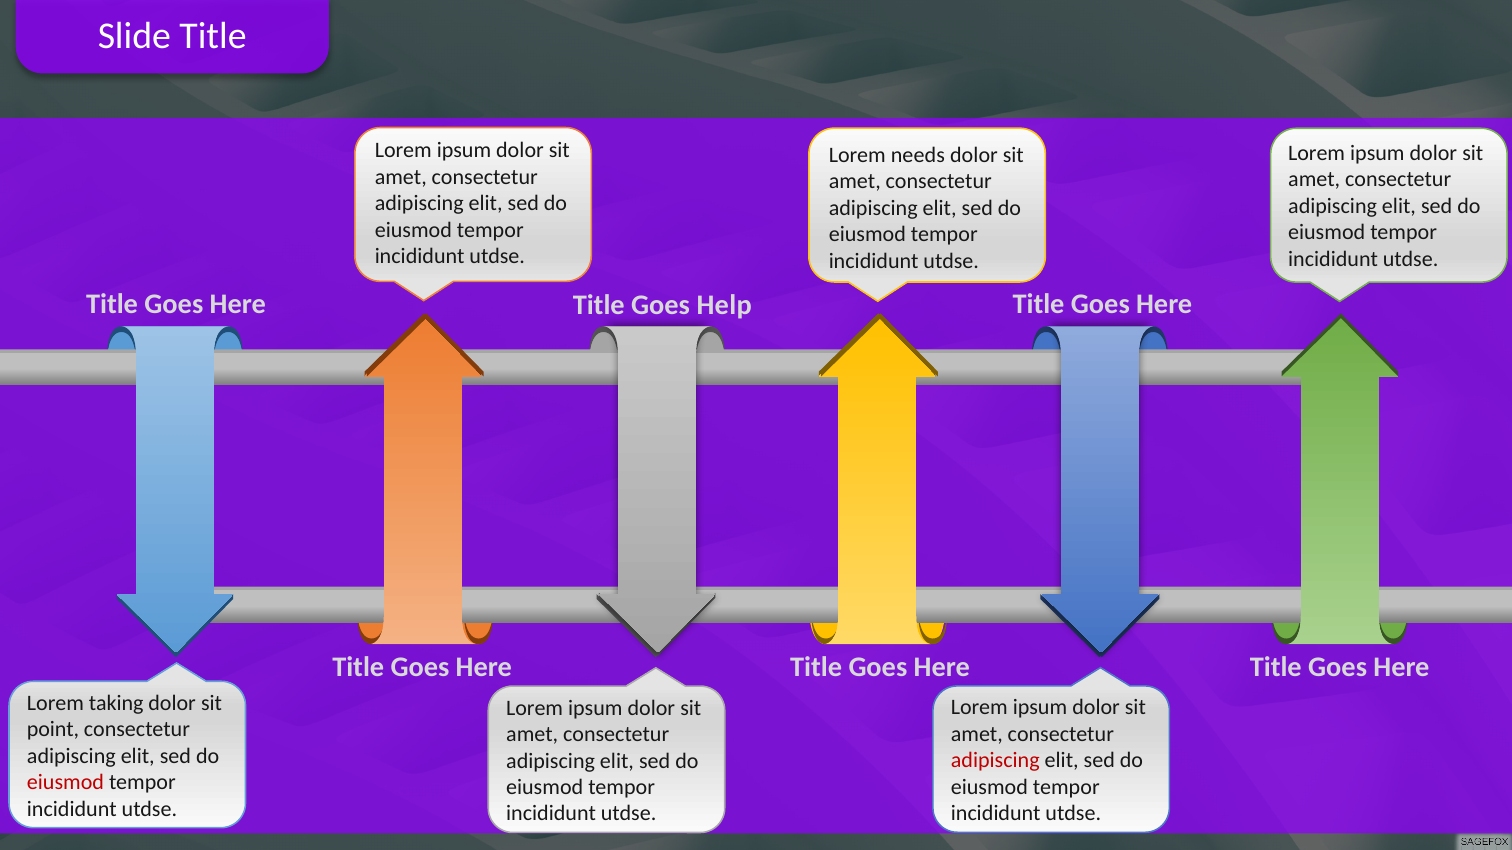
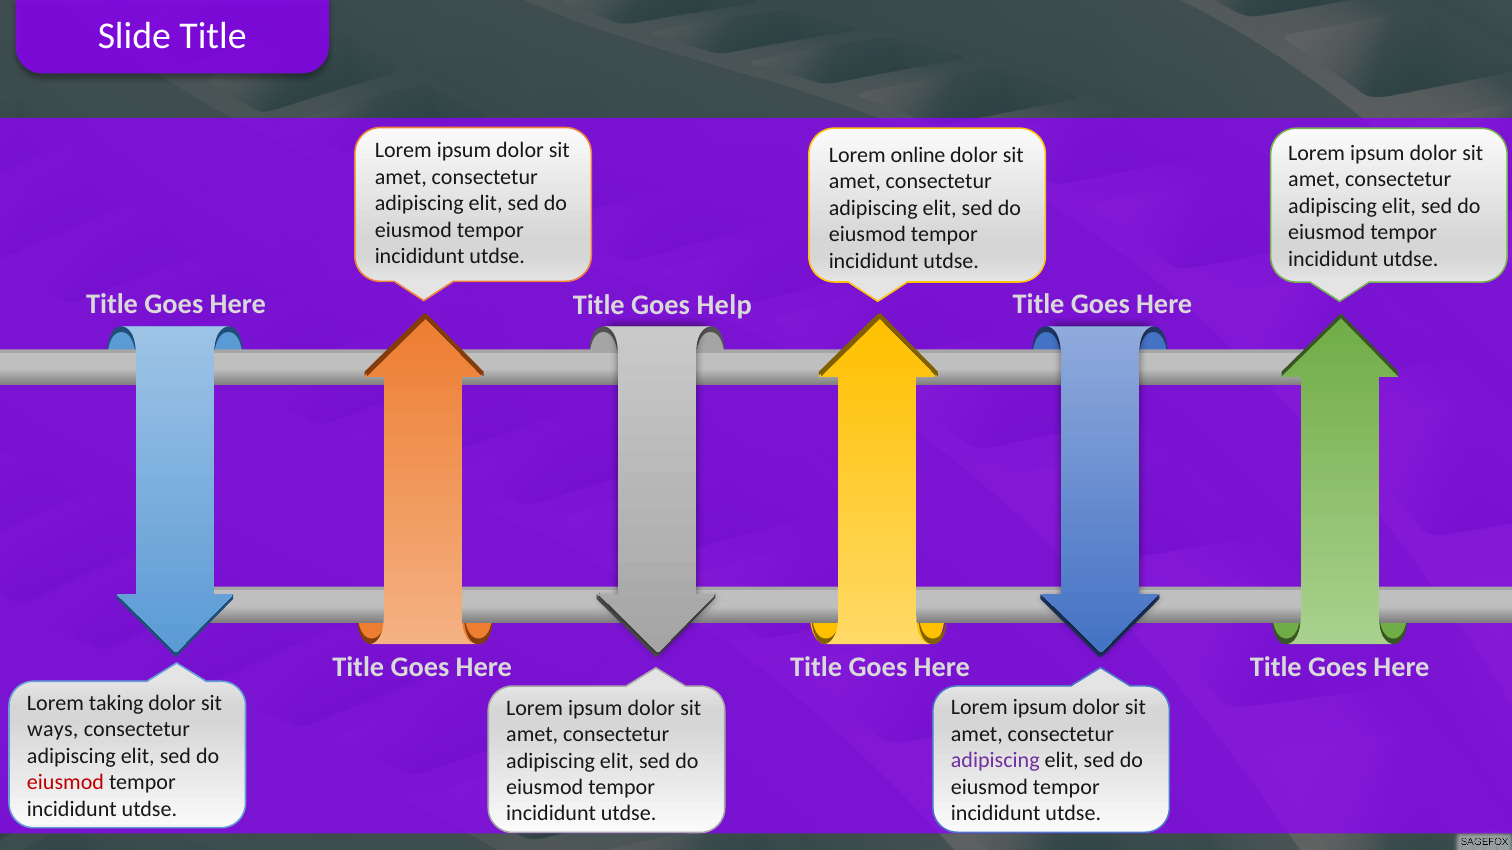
needs: needs -> online (918, 155)
point: point -> ways (53, 730)
adipiscing colour: red -> purple (995, 761)
